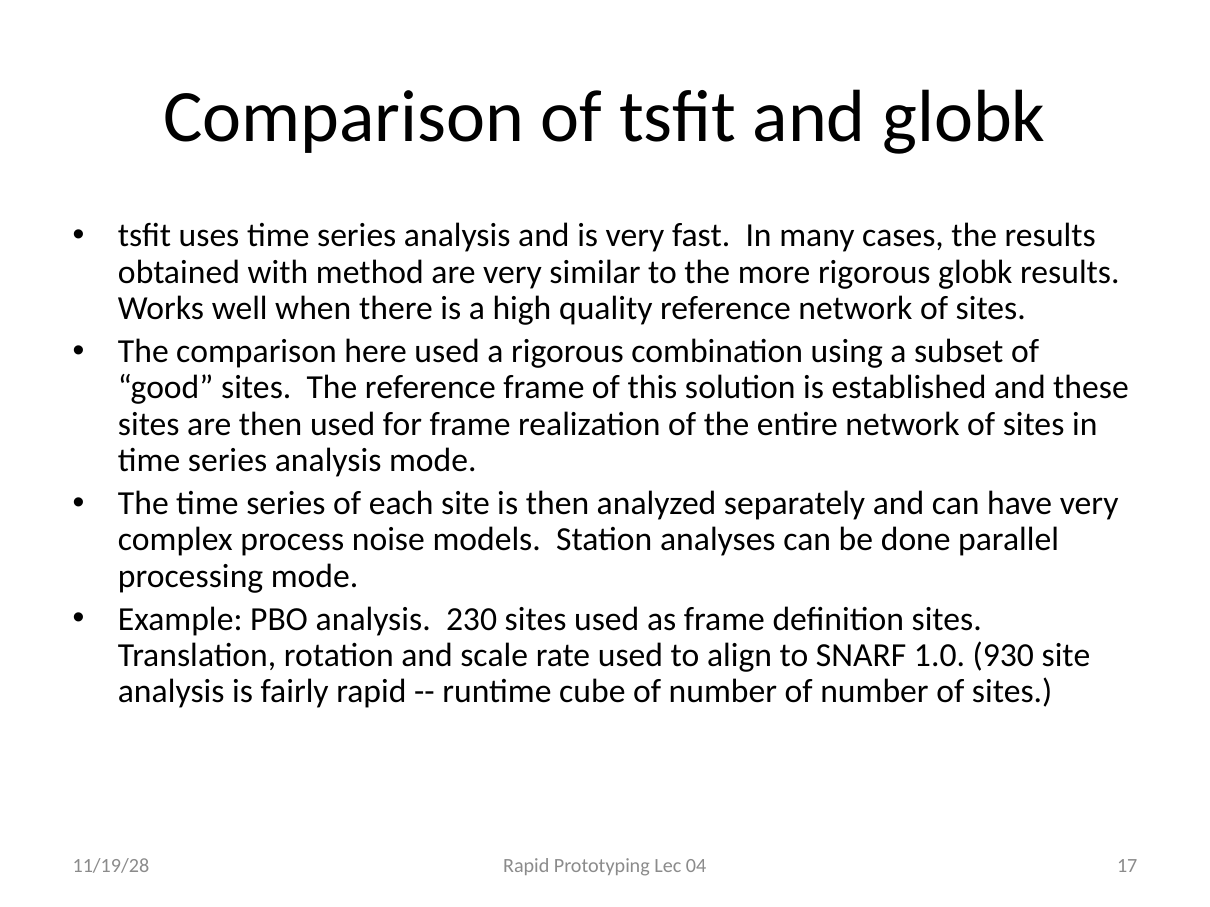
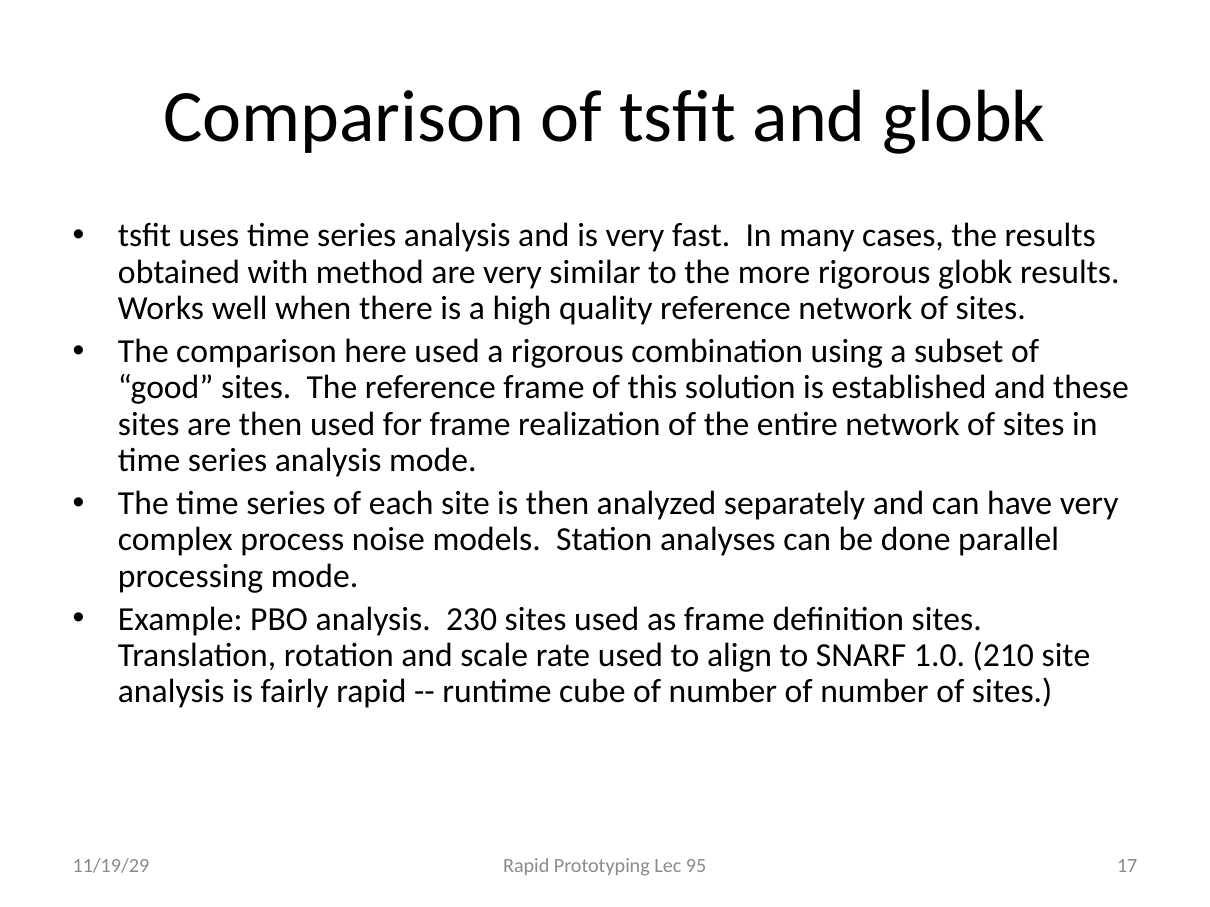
930: 930 -> 210 (1003, 656)
04: 04 -> 95 (696, 866)
11/19/28: 11/19/28 -> 11/19/29 (111, 867)
